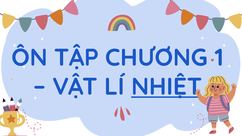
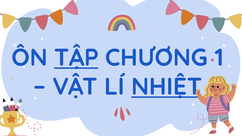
TẬP underline: none -> present (76, 58)
